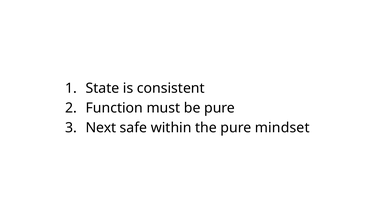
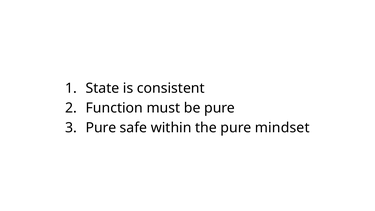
Next: Next -> Pure (101, 128)
